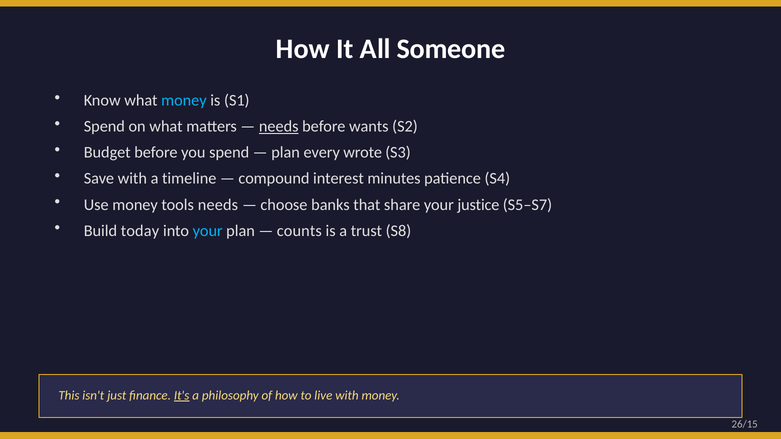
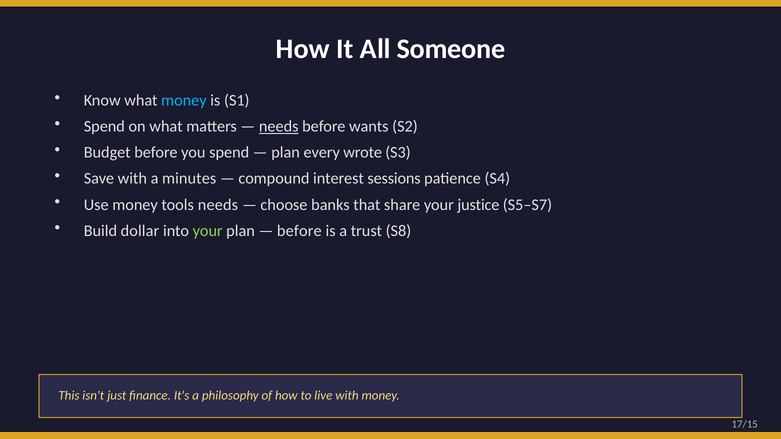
timeline: timeline -> minutes (189, 179)
minutes: minutes -> sessions (394, 179)
today: today -> dollar (140, 231)
your colour: light blue -> light green (208, 231)
counts: counts -> before (299, 231)
It's underline: present -> none (182, 396)
26/15: 26/15 -> 17/15 (745, 424)
